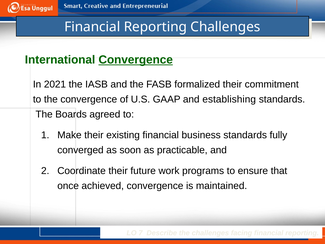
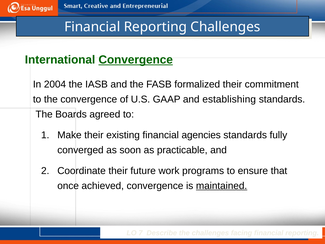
2021: 2021 -> 2004 (55, 84)
business: business -> agencies (201, 135)
maintained underline: none -> present (222, 186)
